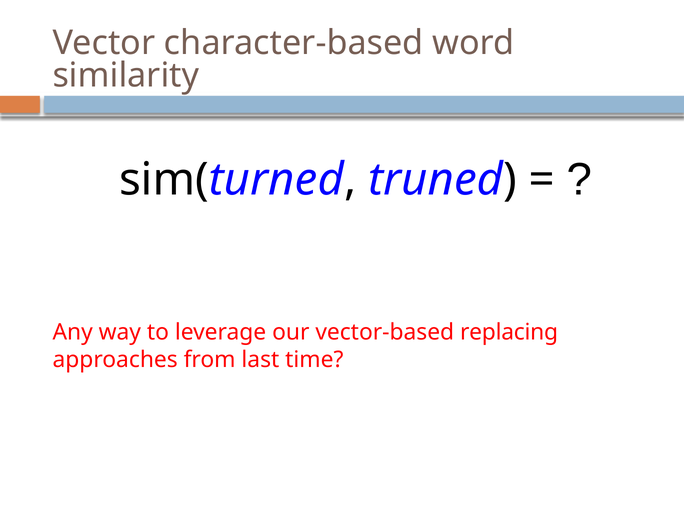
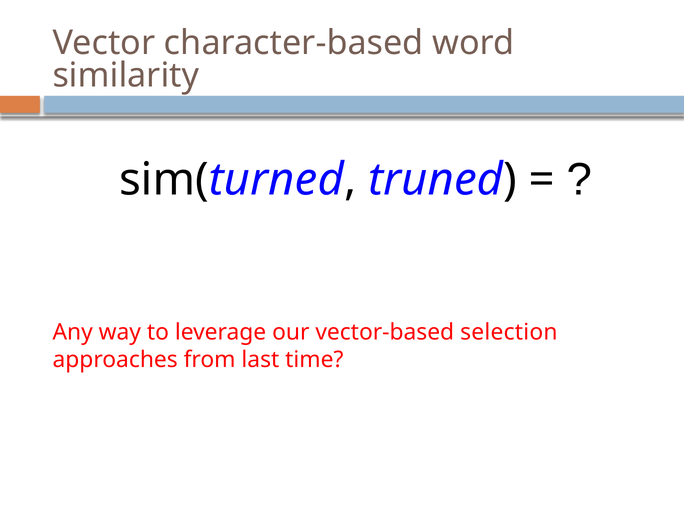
replacing: replacing -> selection (509, 332)
